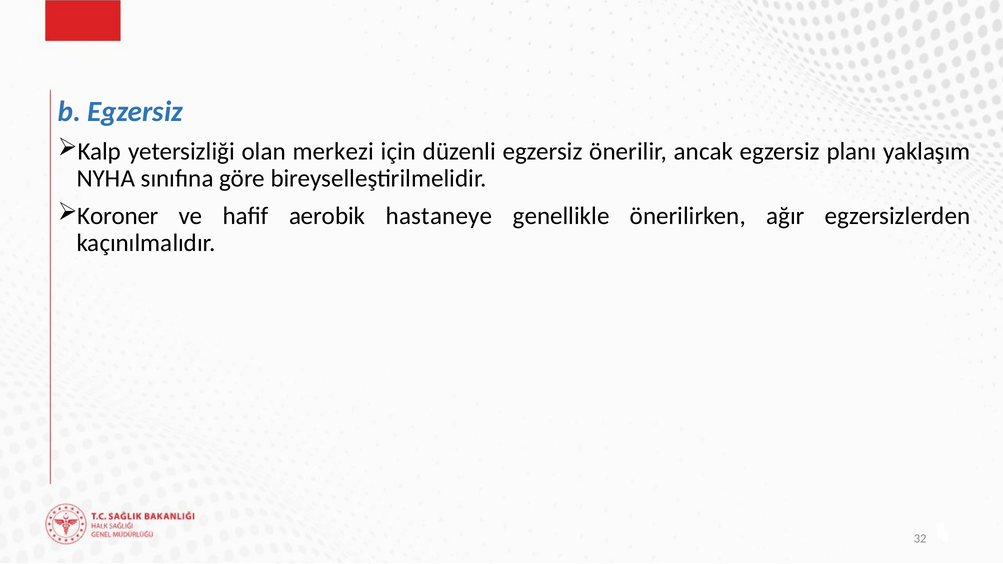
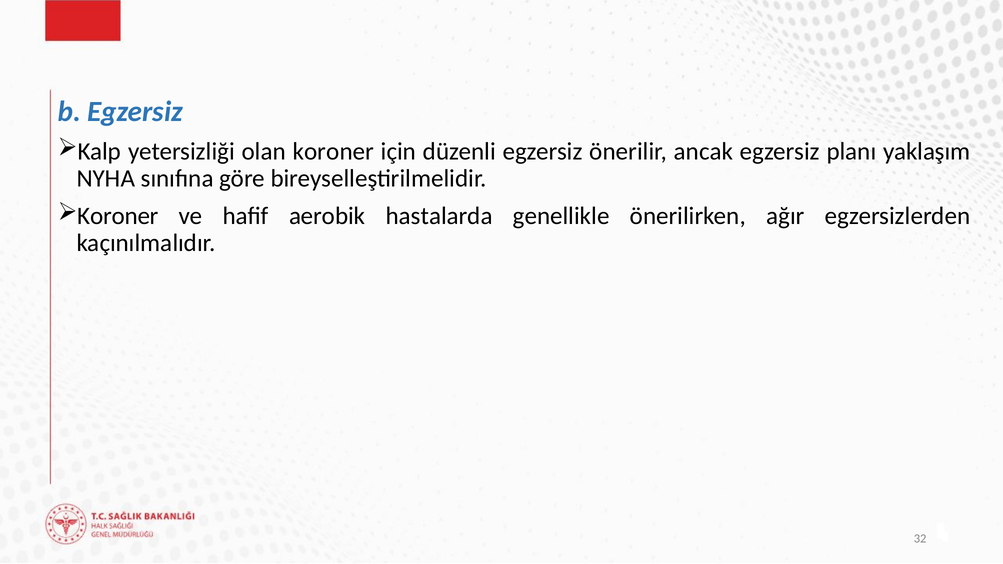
olan merkezi: merkezi -> koroner (333, 151)
hastaneye: hastaneye -> hastalarda (439, 216)
